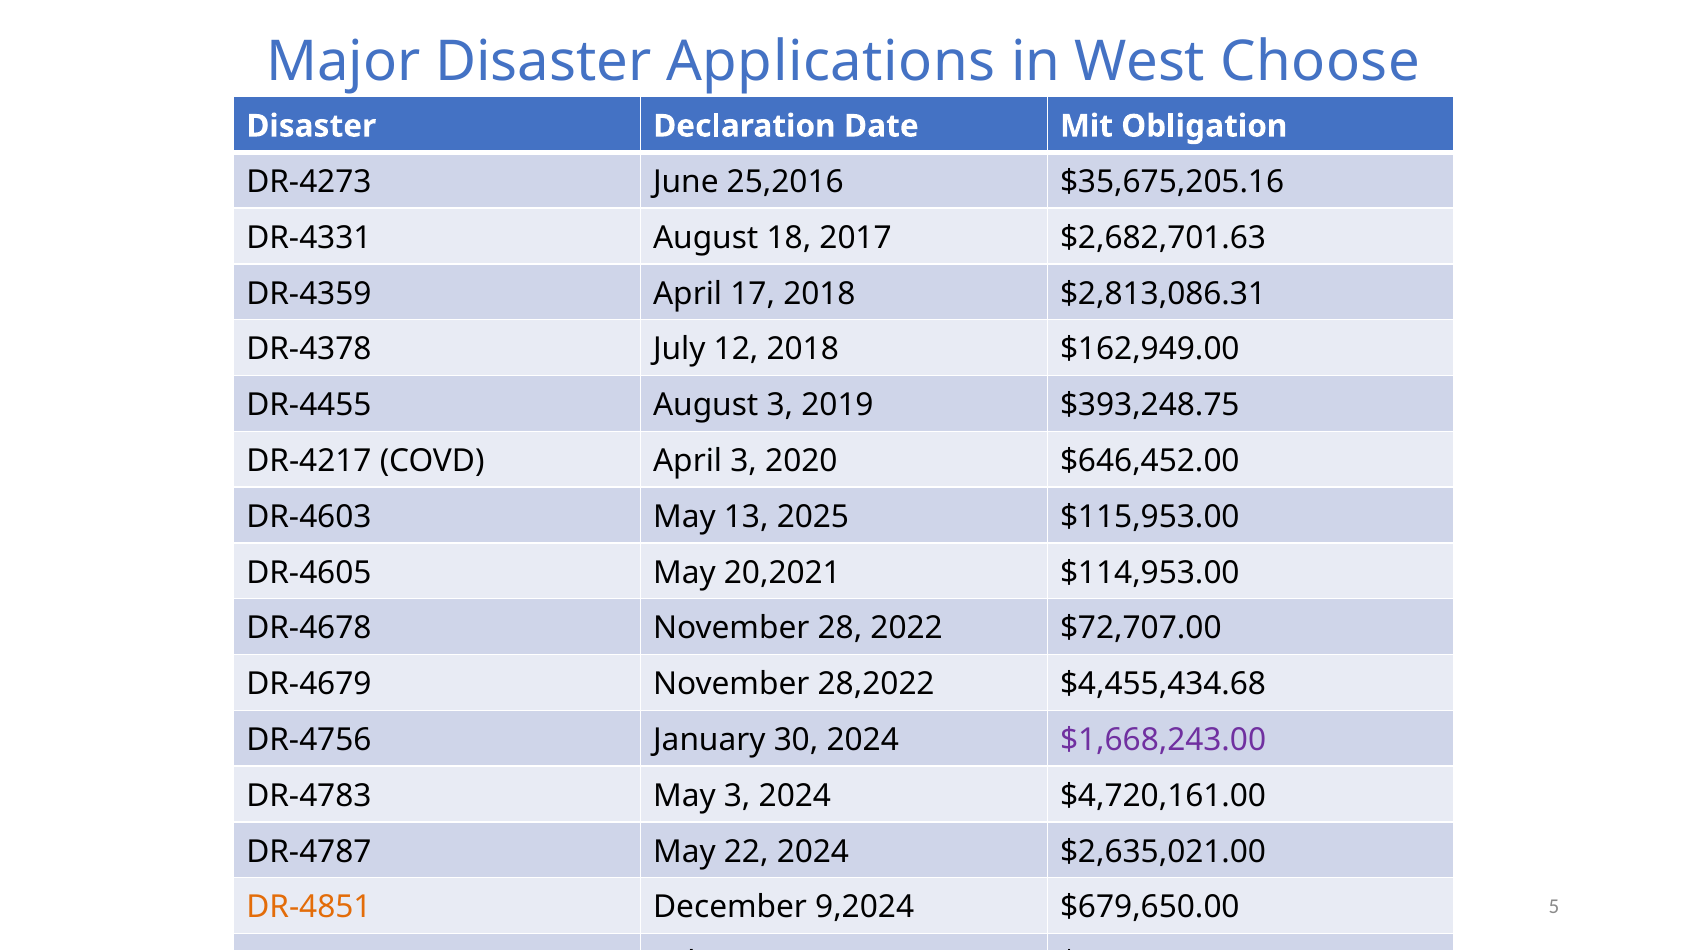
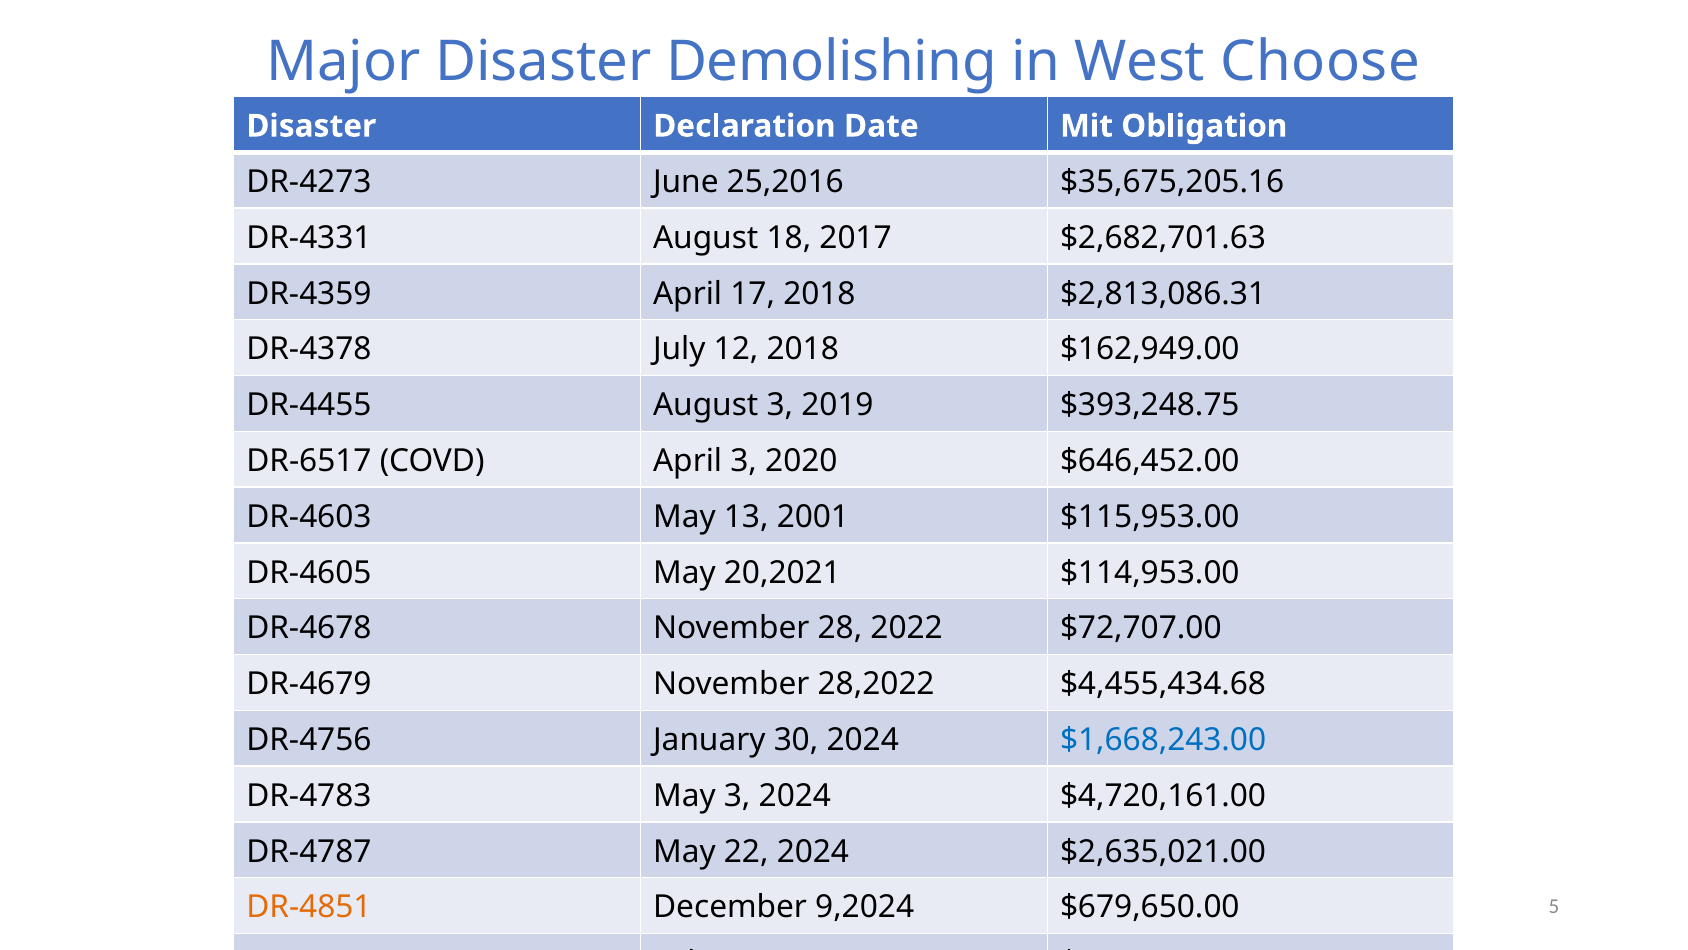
Applications: Applications -> Demolishing (831, 62)
DR-4217: DR-4217 -> DR-6517 (309, 461)
2025: 2025 -> 2001 (813, 516)
$1,668,243.00 colour: purple -> blue (1163, 740)
